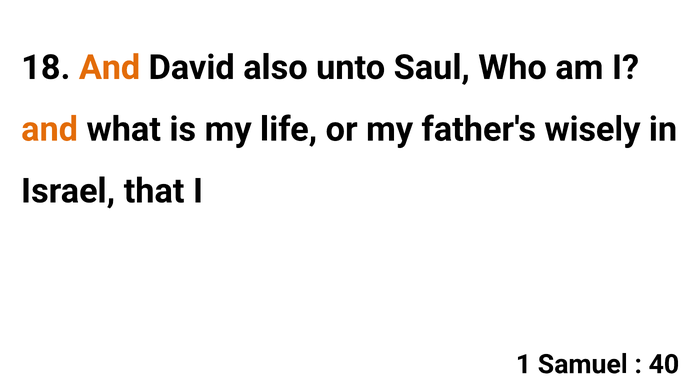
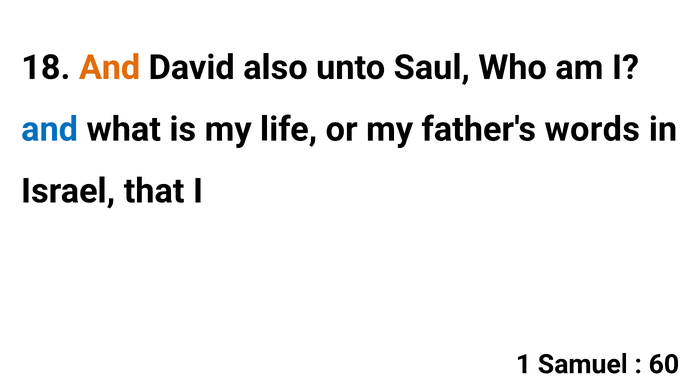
and colour: orange -> blue (50, 129)
wisely: wisely -> words (592, 129)
40: 40 -> 60 (664, 364)
